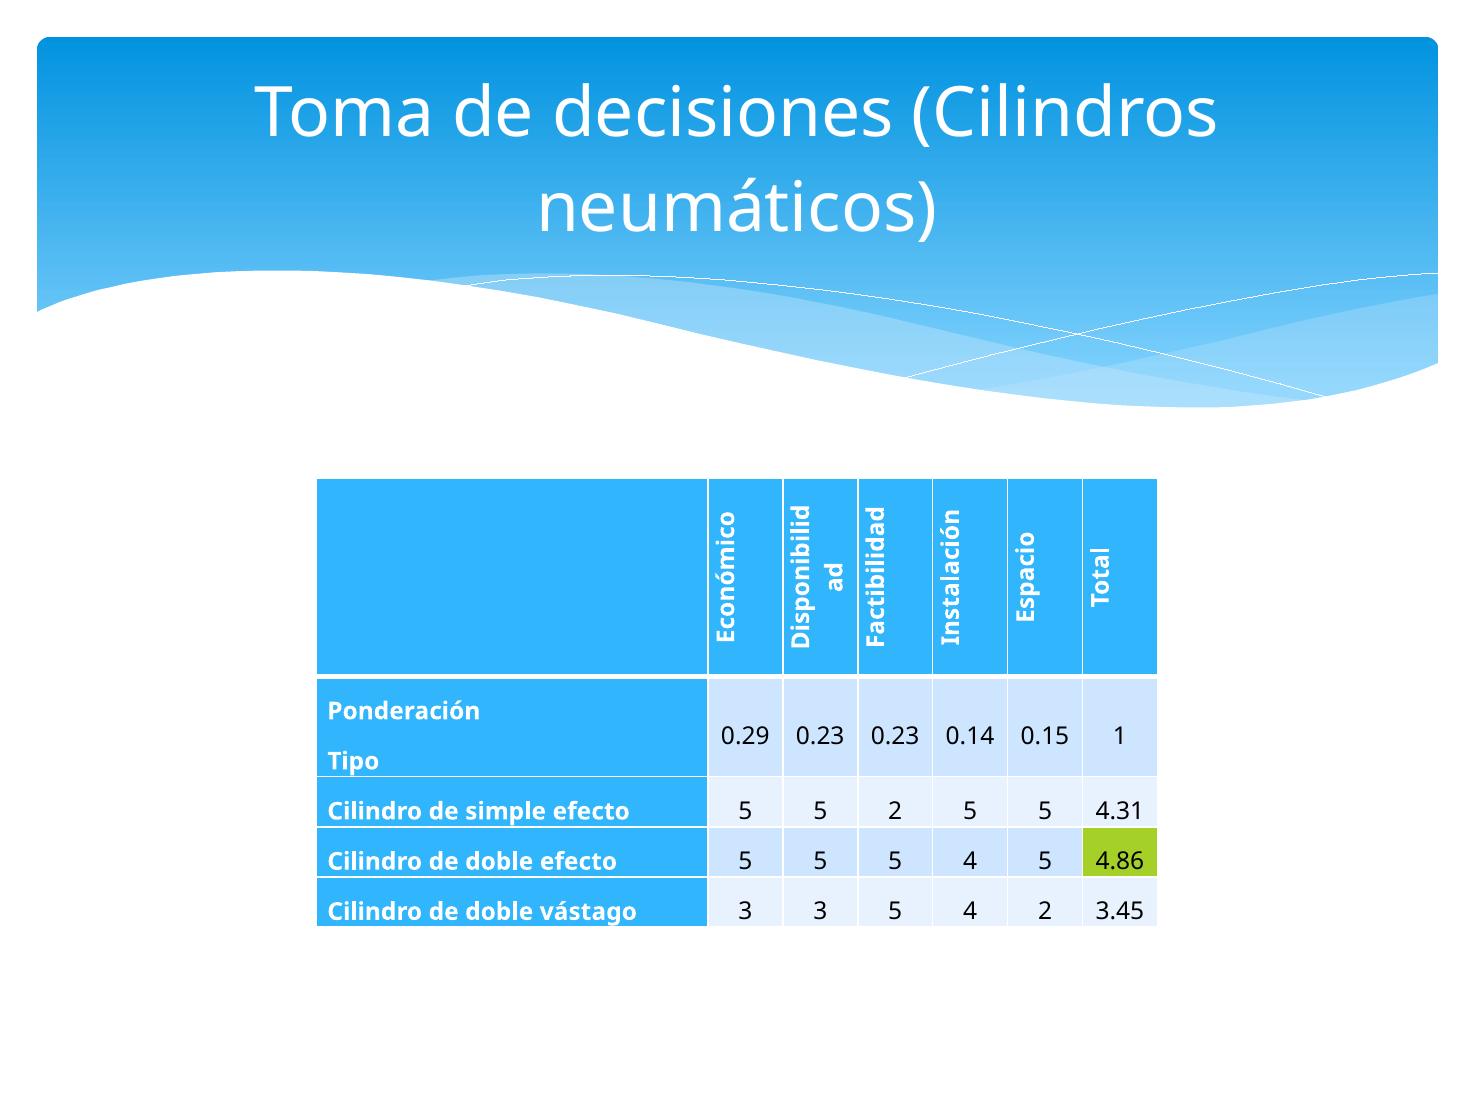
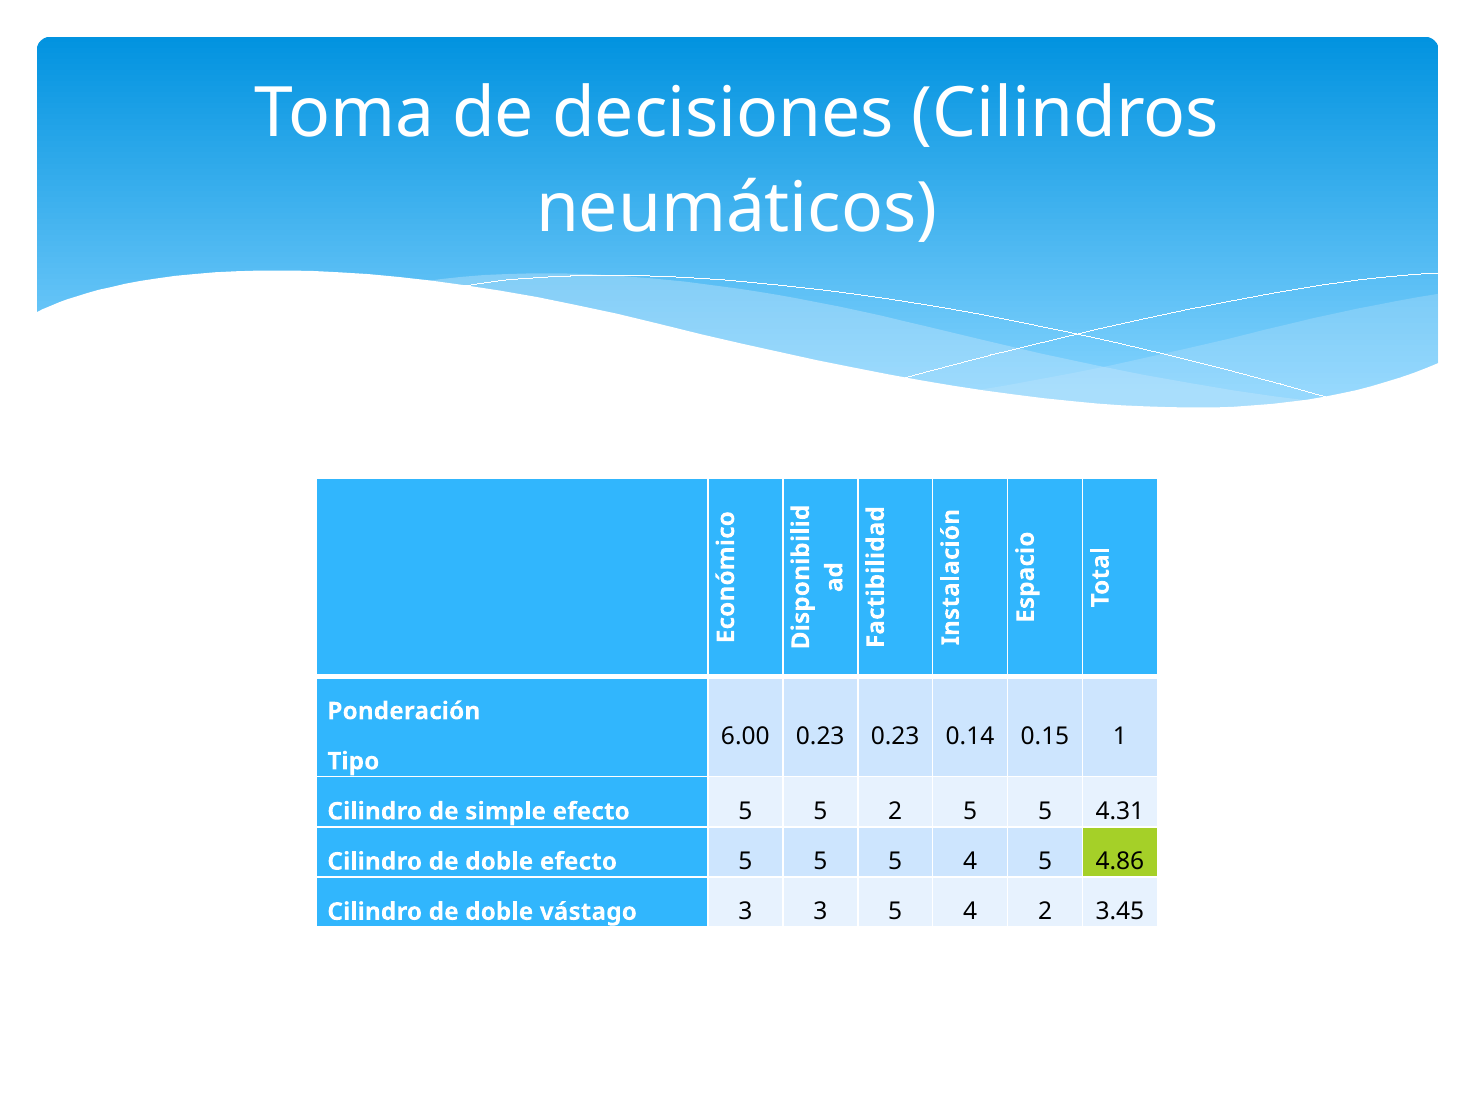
0.29: 0.29 -> 6.00 (745, 737)
